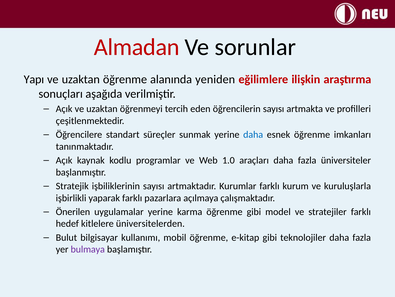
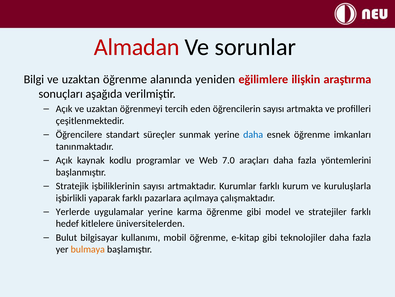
Yapı: Yapı -> Bilgi (34, 79)
1.0: 1.0 -> 7.0 (228, 160)
üniversiteler: üniversiteler -> yöntemlerini (346, 160)
Önerilen: Önerilen -> Yerlerde (73, 211)
bulmaya colour: purple -> orange (88, 249)
